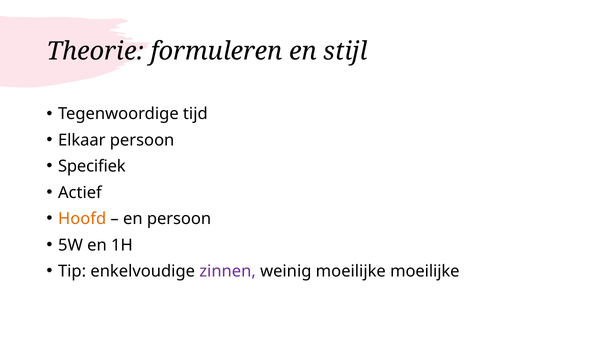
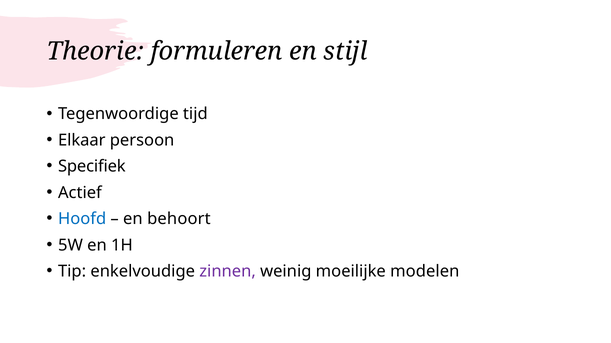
Hoofd colour: orange -> blue (82, 219)
en persoon: persoon -> behoort (179, 219)
moeilijke moeilijke: moeilijke -> modelen (425, 272)
